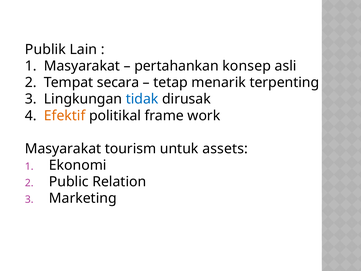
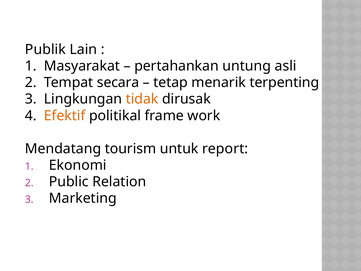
konsep: konsep -> untung (247, 66)
tidak colour: blue -> orange (142, 99)
Masyarakat: Masyarakat -> Mendatang (63, 149)
assets: assets -> report (225, 149)
